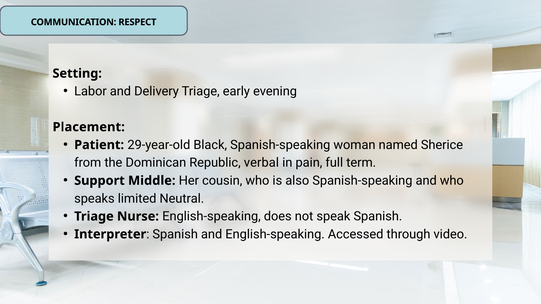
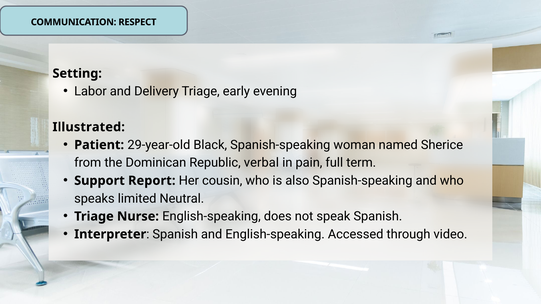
Placement: Placement -> Illustrated (89, 127)
Middle: Middle -> Report (152, 181)
